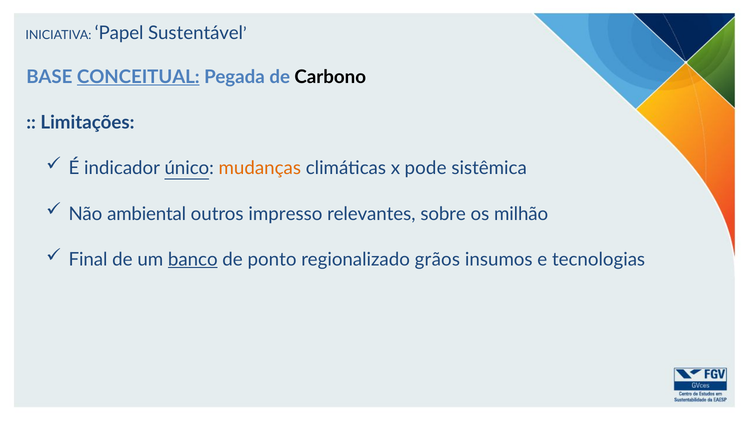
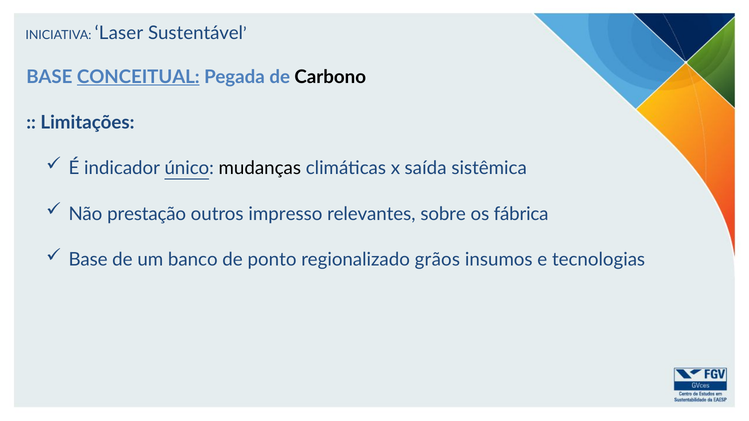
Papel: Papel -> Laser (119, 33)
mudanças colour: orange -> black (260, 168)
pode: pode -> saída (426, 168)
ambiental: ambiental -> prestação (147, 214)
milhão: milhão -> fábrica (521, 214)
Final: Final -> Base (88, 260)
banco underline: present -> none (193, 260)
